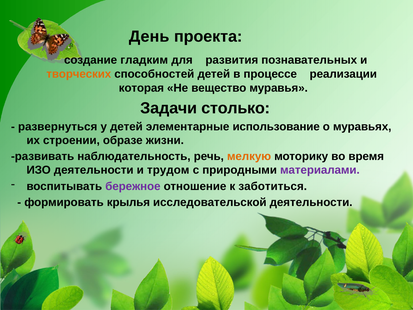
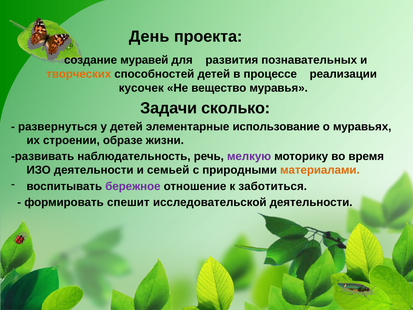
гладким: гладким -> муравей (144, 60)
которая: которая -> кусочек (141, 88)
столько: столько -> сколько (236, 108)
мелкую colour: orange -> purple (249, 156)
трудом: трудом -> семьей (168, 170)
материалами colour: purple -> orange (320, 170)
крылья: крылья -> спешит (128, 202)
